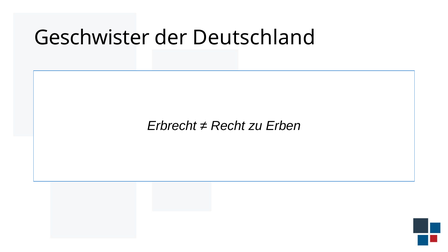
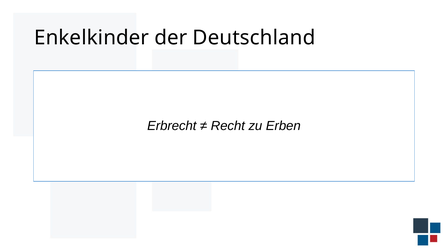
Geschwister: Geschwister -> Enkelkinder (92, 38)
